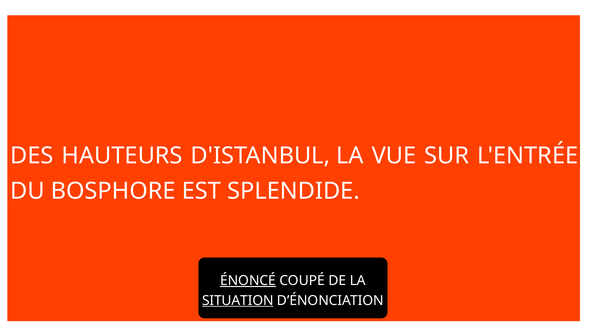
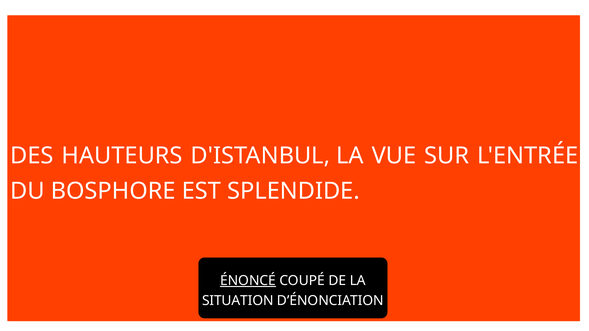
SITUATION underline: present -> none (238, 301)
